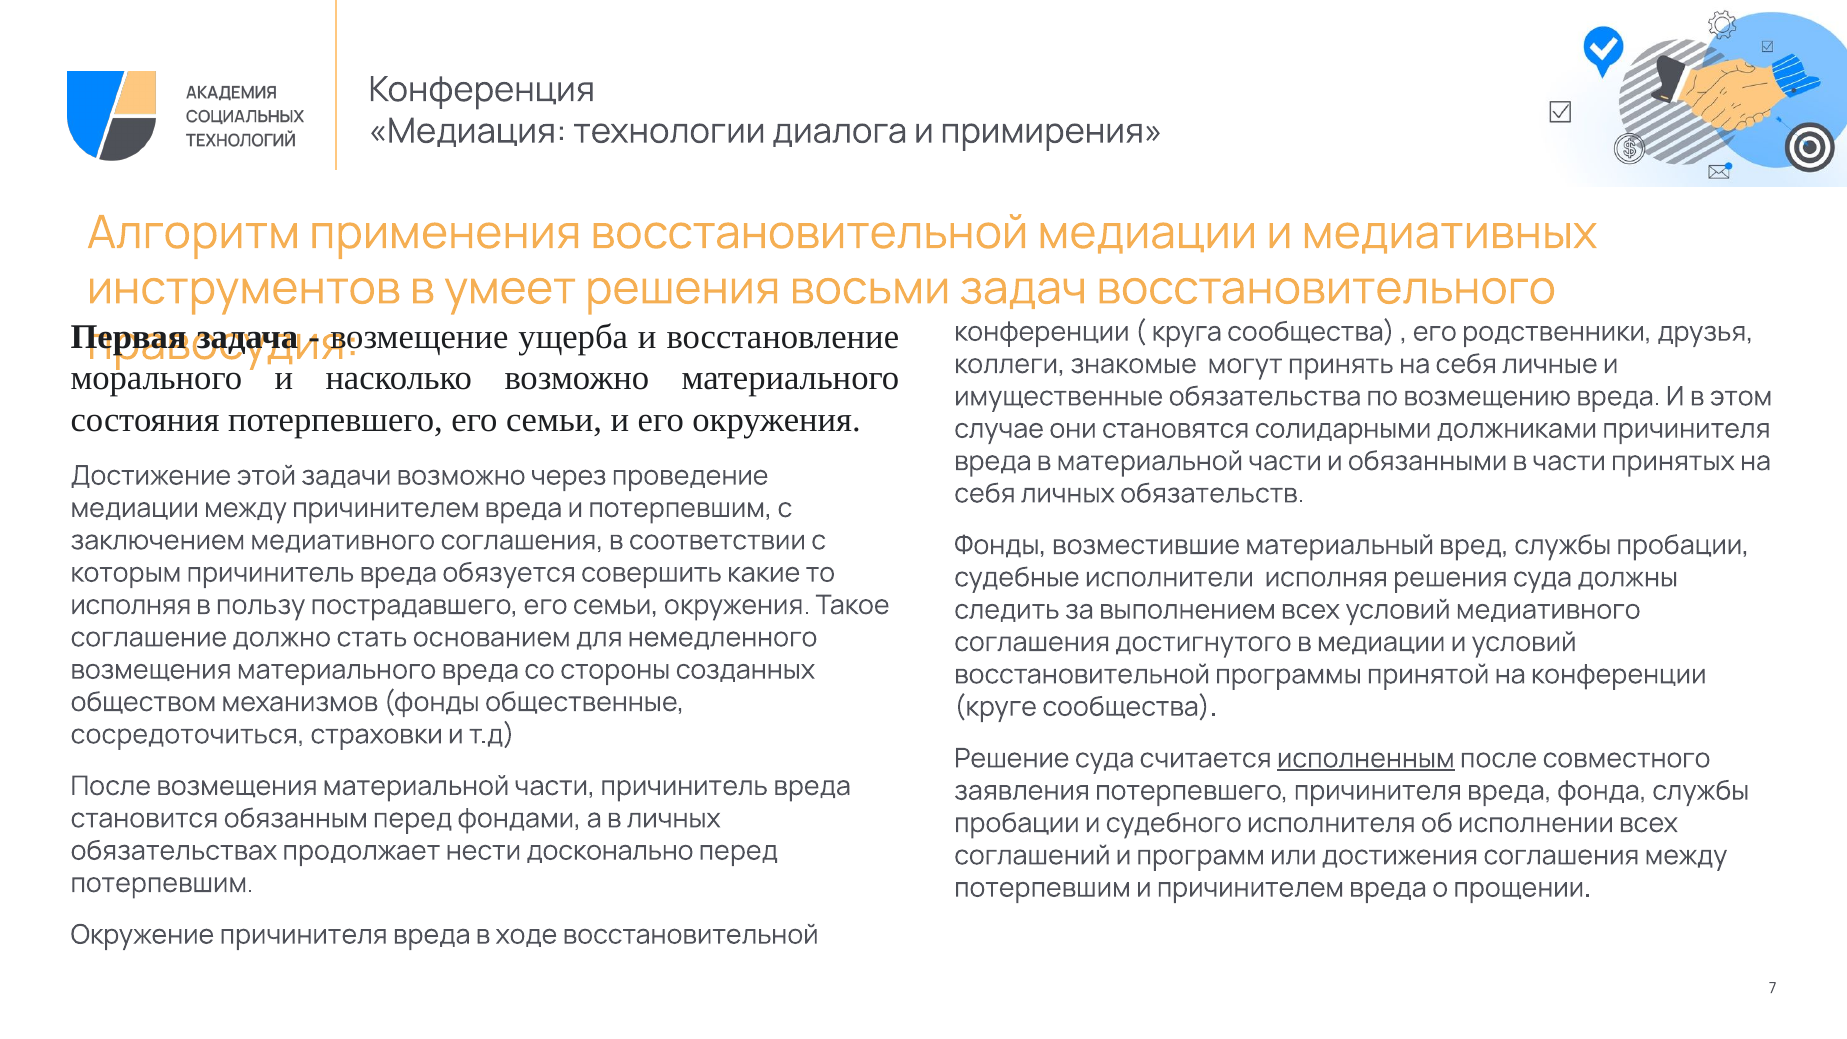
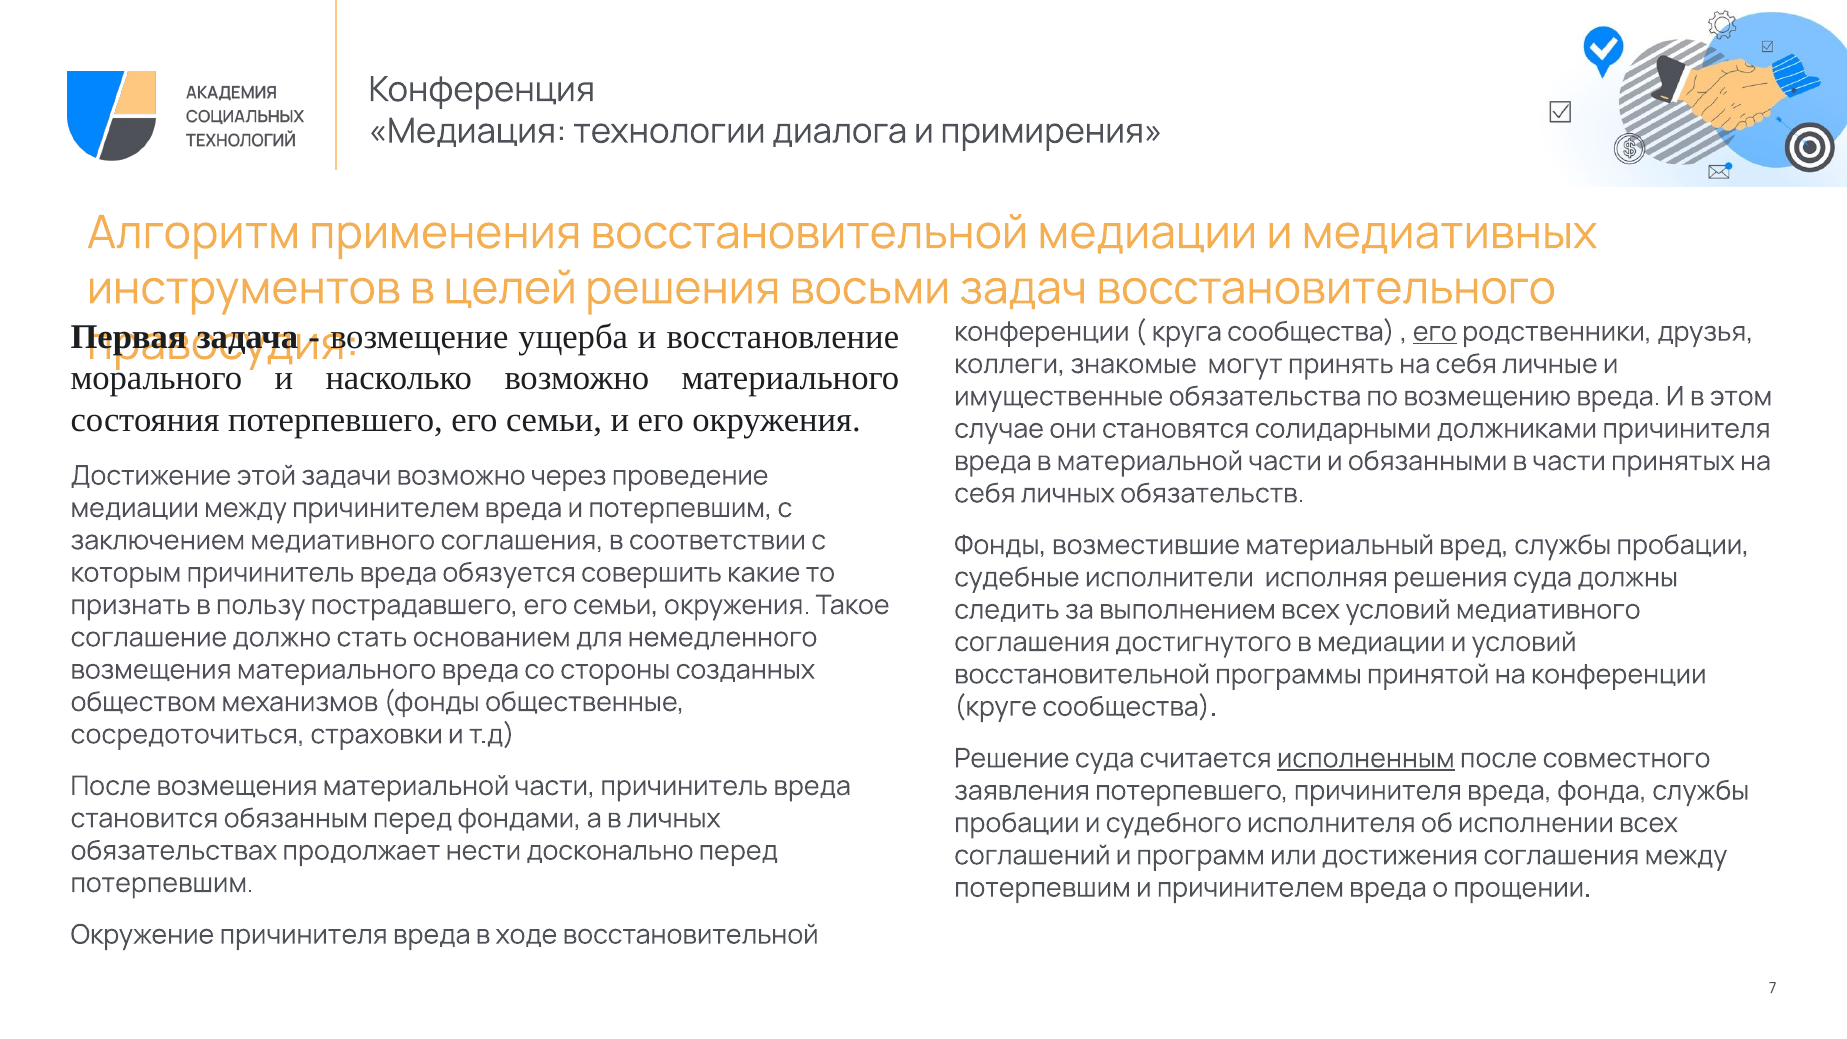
умеет: умеет -> целей (510, 288)
его underline: none -> present (1435, 332)
исполняя: исполняя -> признать (131, 605)
